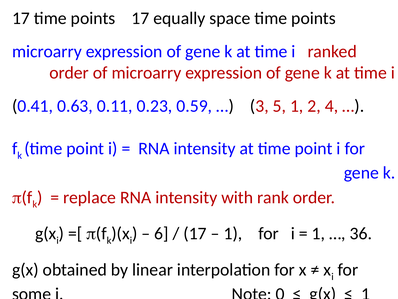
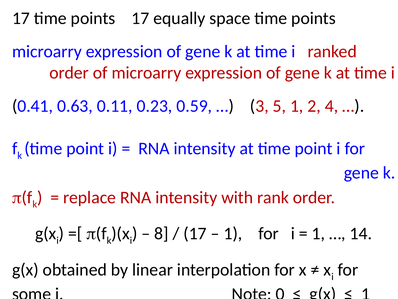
6: 6 -> 8 (161, 233)
36: 36 -> 14 (361, 233)
